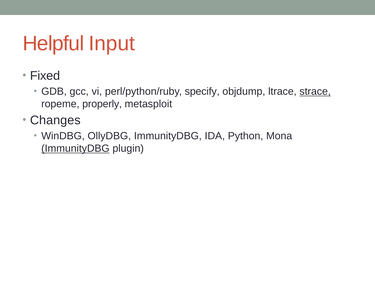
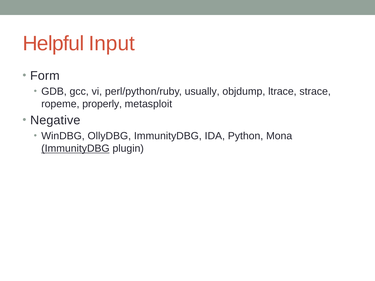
Fixed: Fixed -> Form (45, 76)
specify: specify -> usually (202, 92)
strace underline: present -> none (315, 92)
Changes: Changes -> Negative (55, 120)
